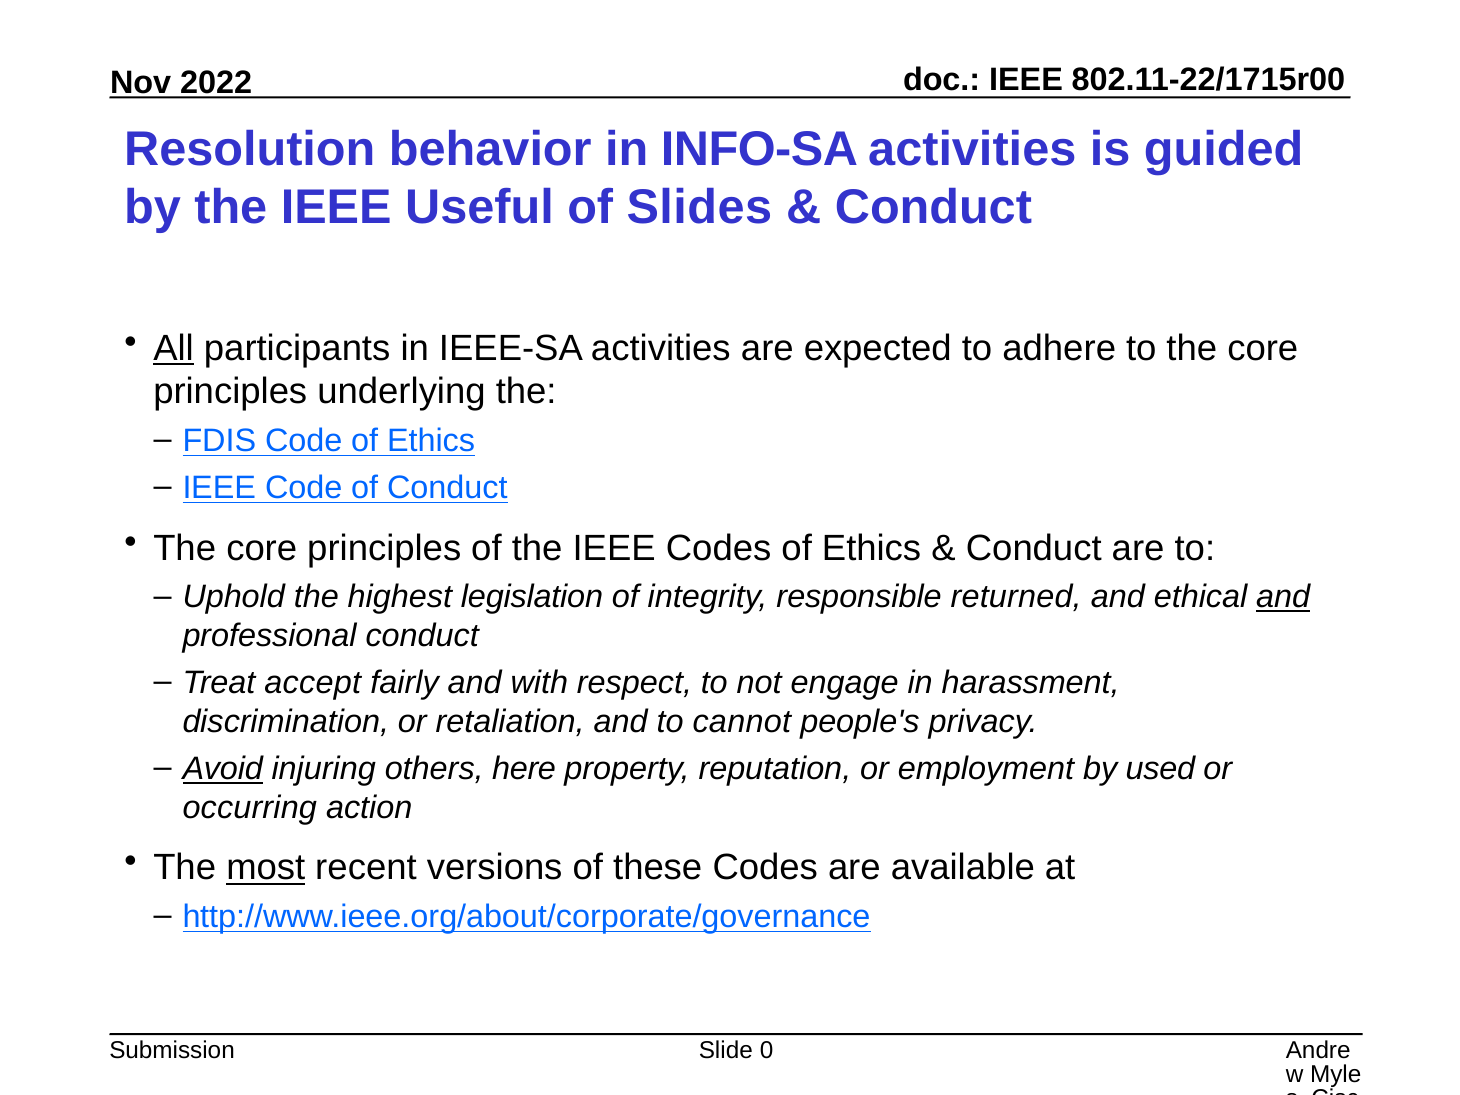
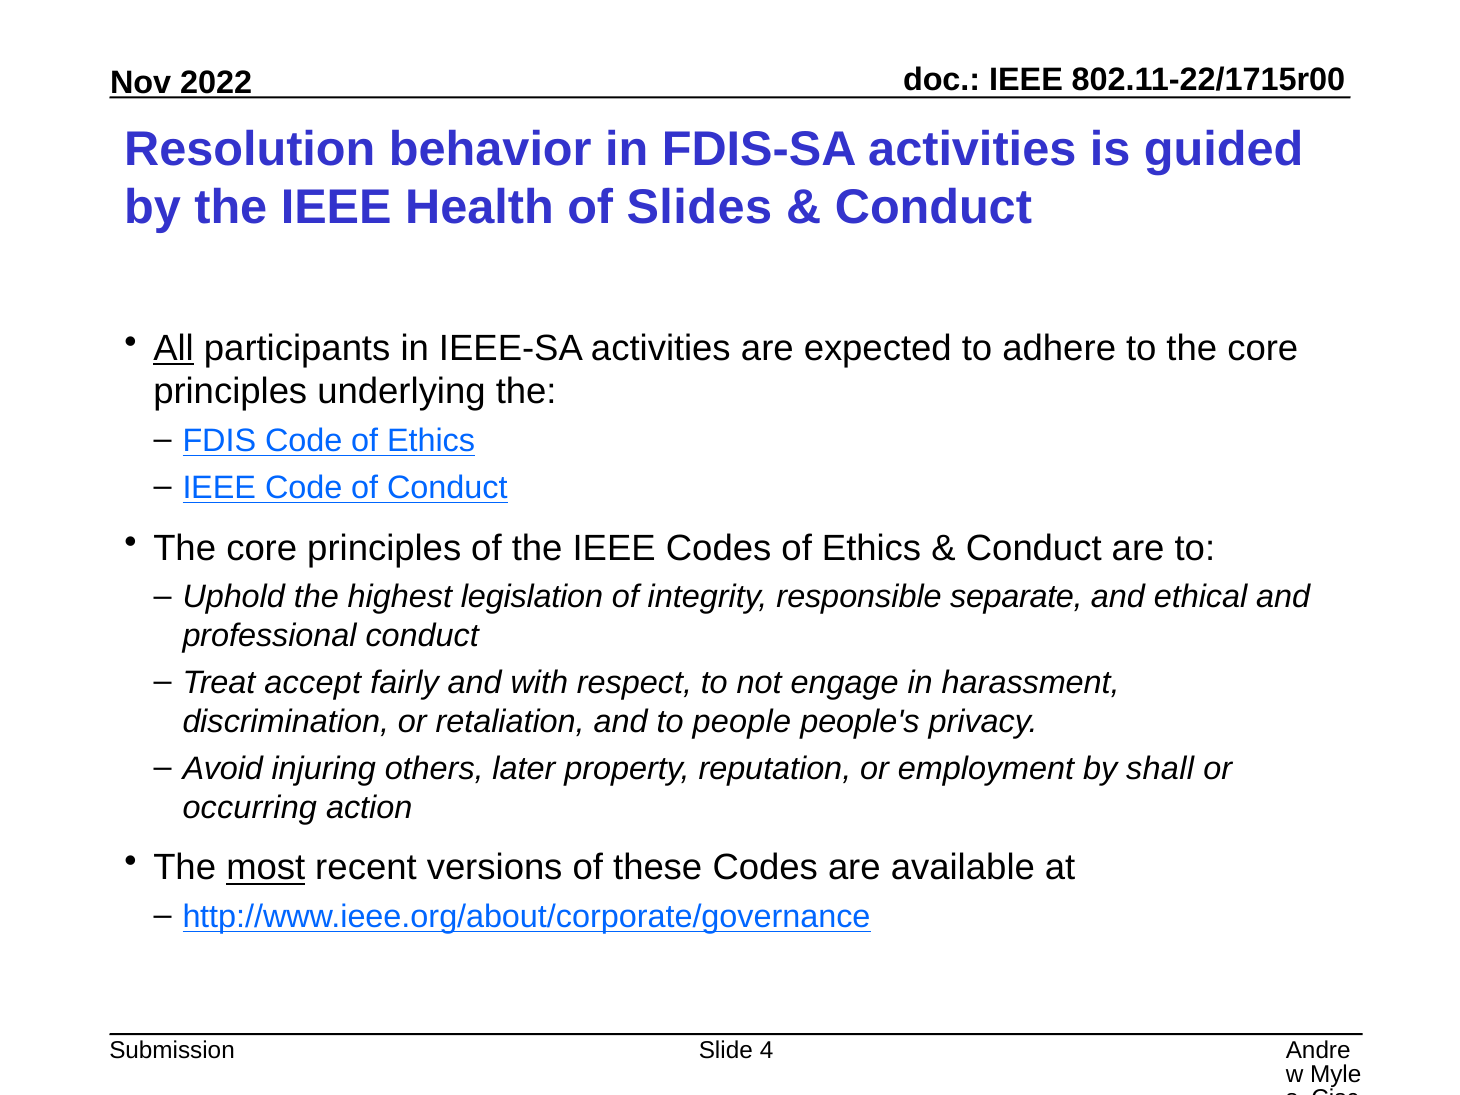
INFO-SA: INFO-SA -> FDIS-SA (759, 149)
Useful: Useful -> Health (479, 208)
returned: returned -> separate (1016, 597)
and underline: present -> none (1283, 597)
cannot: cannot -> people (742, 722)
Avoid underline: present -> none (223, 769)
here: here -> later (524, 769)
used: used -> shall (1160, 769)
0: 0 -> 4 (767, 1050)
